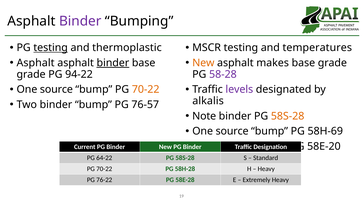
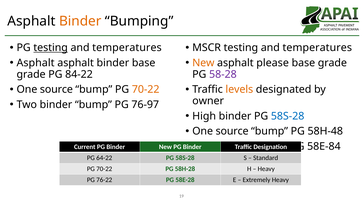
Binder colour: purple -> orange (80, 21)
thermoplastic: thermoplastic -> temperatures (127, 48)
binder underline: present -> none (113, 63)
makes: makes -> please (273, 63)
94-22: 94-22 -> 84-22 (79, 74)
levels colour: purple -> orange (239, 90)
alkalis: alkalis -> owner (208, 101)
76-57: 76-57 -> 76-97 (145, 105)
Note: Note -> High (204, 116)
58S-28 colour: orange -> blue (288, 116)
58H-69: 58H-69 -> 58H-48 (325, 131)
58E-20: 58E-20 -> 58E-84 (324, 147)
